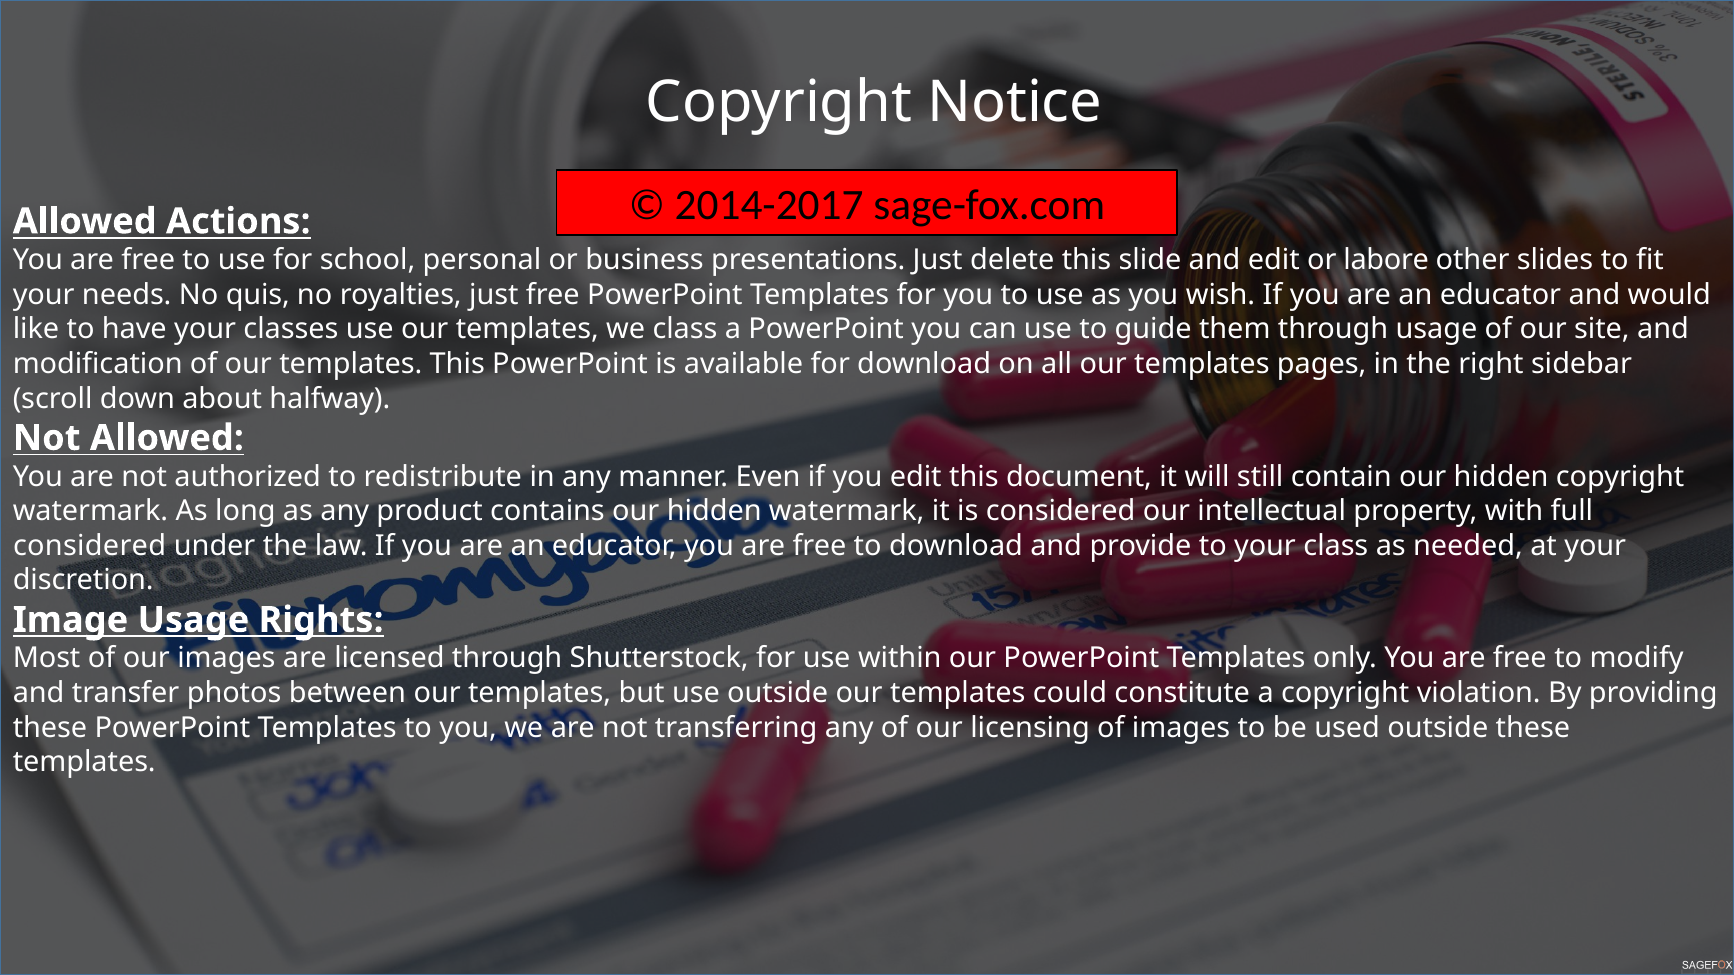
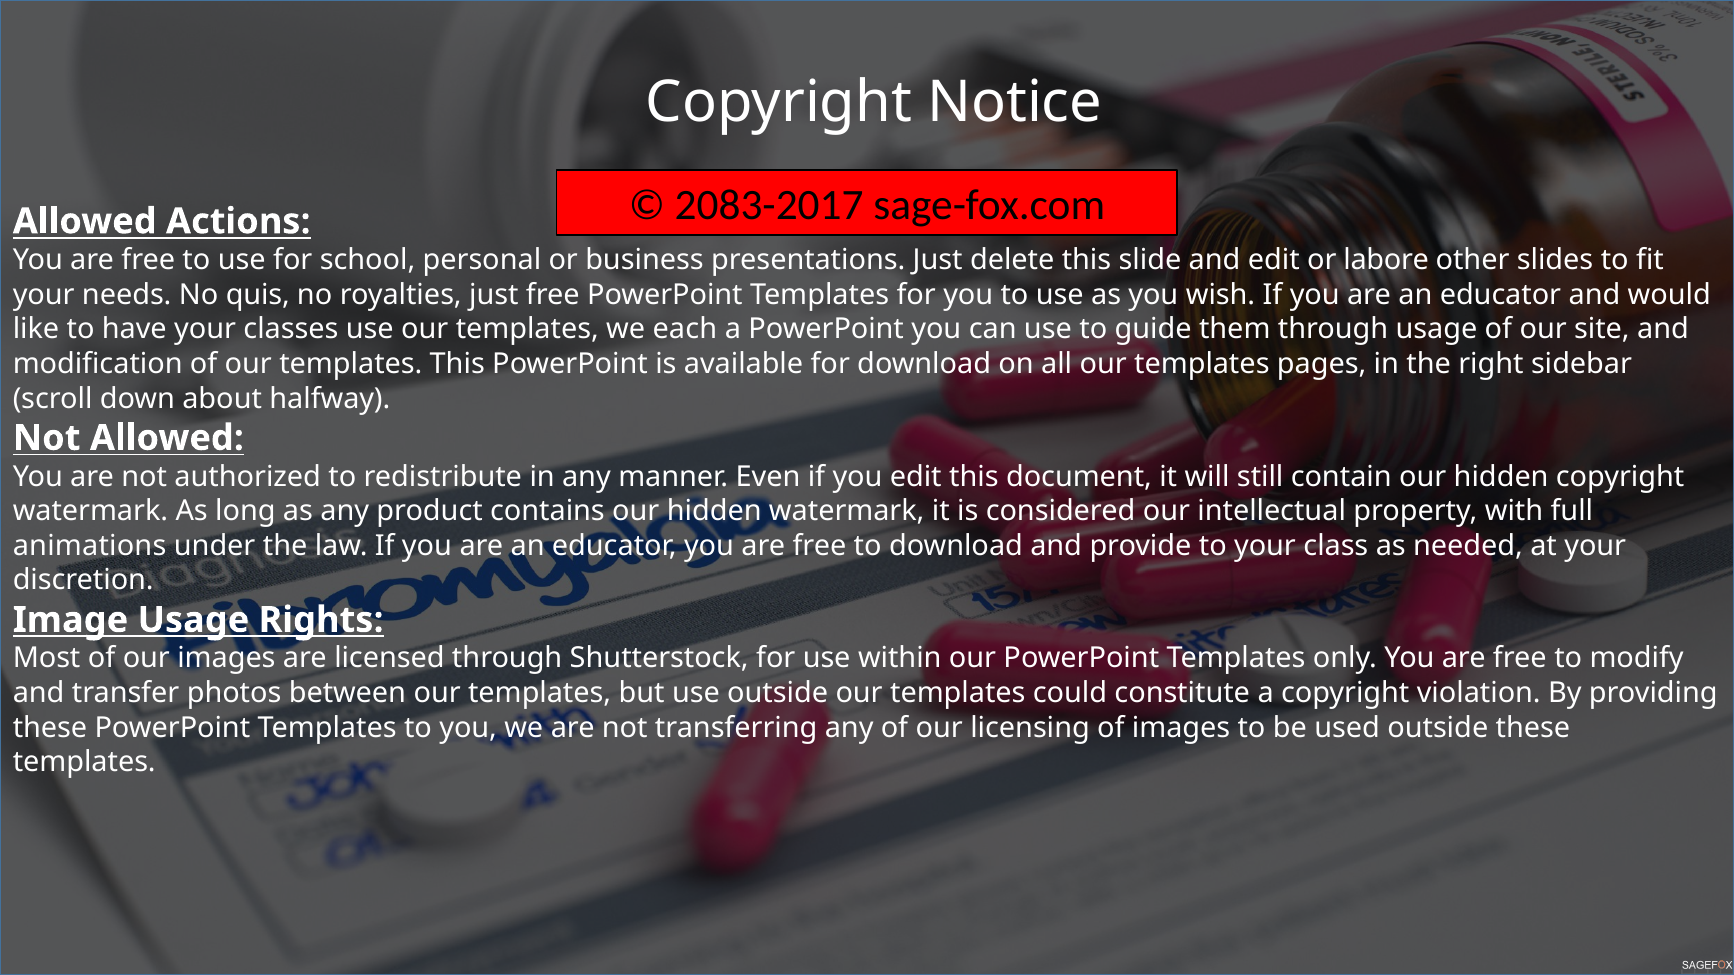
2014-2017: 2014-2017 -> 2083-2017 (769, 206)
we class: class -> each (685, 329)
considered: considered -> animations (90, 546)
